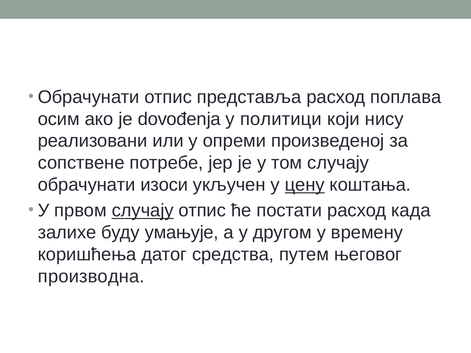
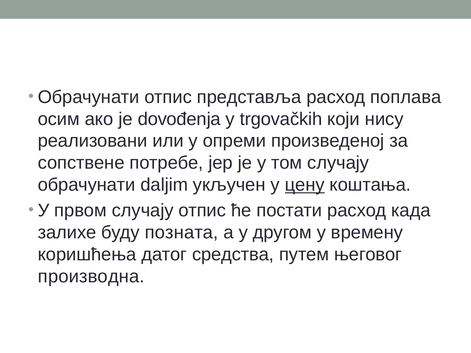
политици: политици -> trgovačkih (281, 119)
изоси: изоси -> daljim (164, 185)
случају underline: present -> none (143, 211)
умањује: умањује -> позната (182, 233)
